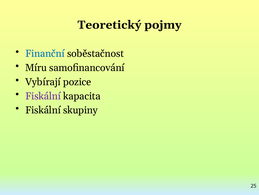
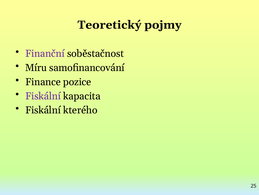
Finanční colour: blue -> purple (45, 53)
Vybírají: Vybírají -> Finance (43, 82)
skupiny: skupiny -> kterého (80, 110)
